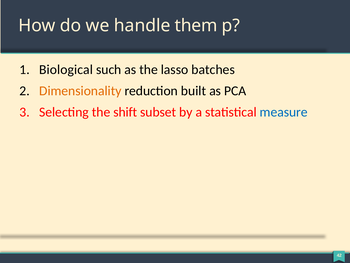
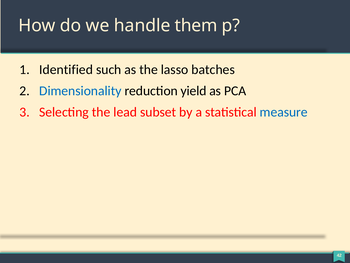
Biological: Biological -> Identified (66, 70)
Dimensionality colour: orange -> blue (80, 91)
built: built -> yield (194, 91)
shift: shift -> lead (125, 112)
